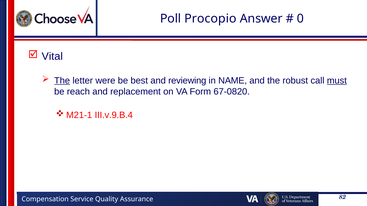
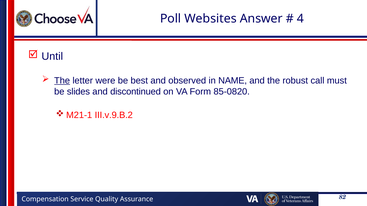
Procopio: Procopio -> Websites (210, 19)
0: 0 -> 4 (300, 19)
Vital: Vital -> Until (52, 56)
reviewing: reviewing -> observed (187, 81)
must underline: present -> none (337, 81)
reach: reach -> slides (78, 92)
replacement: replacement -> discontinued (136, 92)
67-0820: 67-0820 -> 85-0820 (232, 92)
III.v.9.B.4: III.v.9.B.4 -> III.v.9.B.2 (114, 115)
